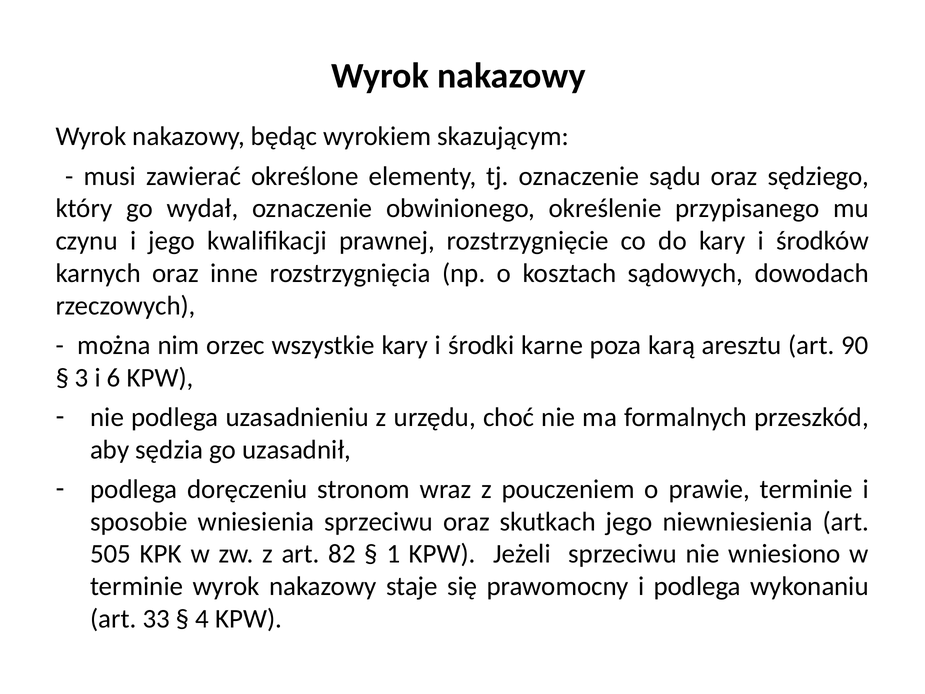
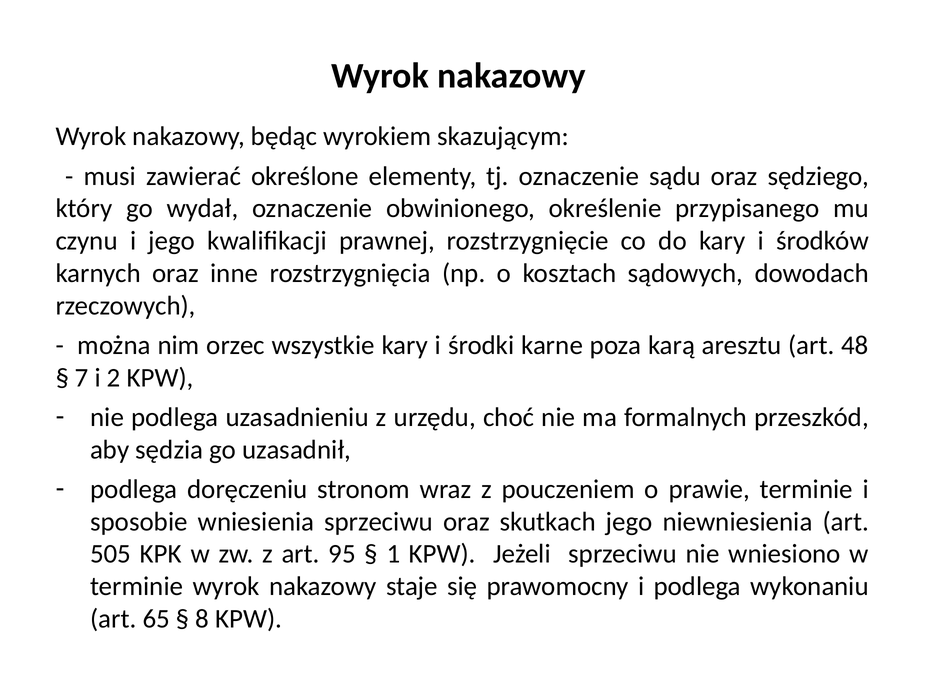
90: 90 -> 48 (855, 345)
3: 3 -> 7 (82, 378)
6: 6 -> 2 (114, 378)
82: 82 -> 95 (342, 554)
33: 33 -> 65 (156, 619)
4: 4 -> 8 (202, 619)
